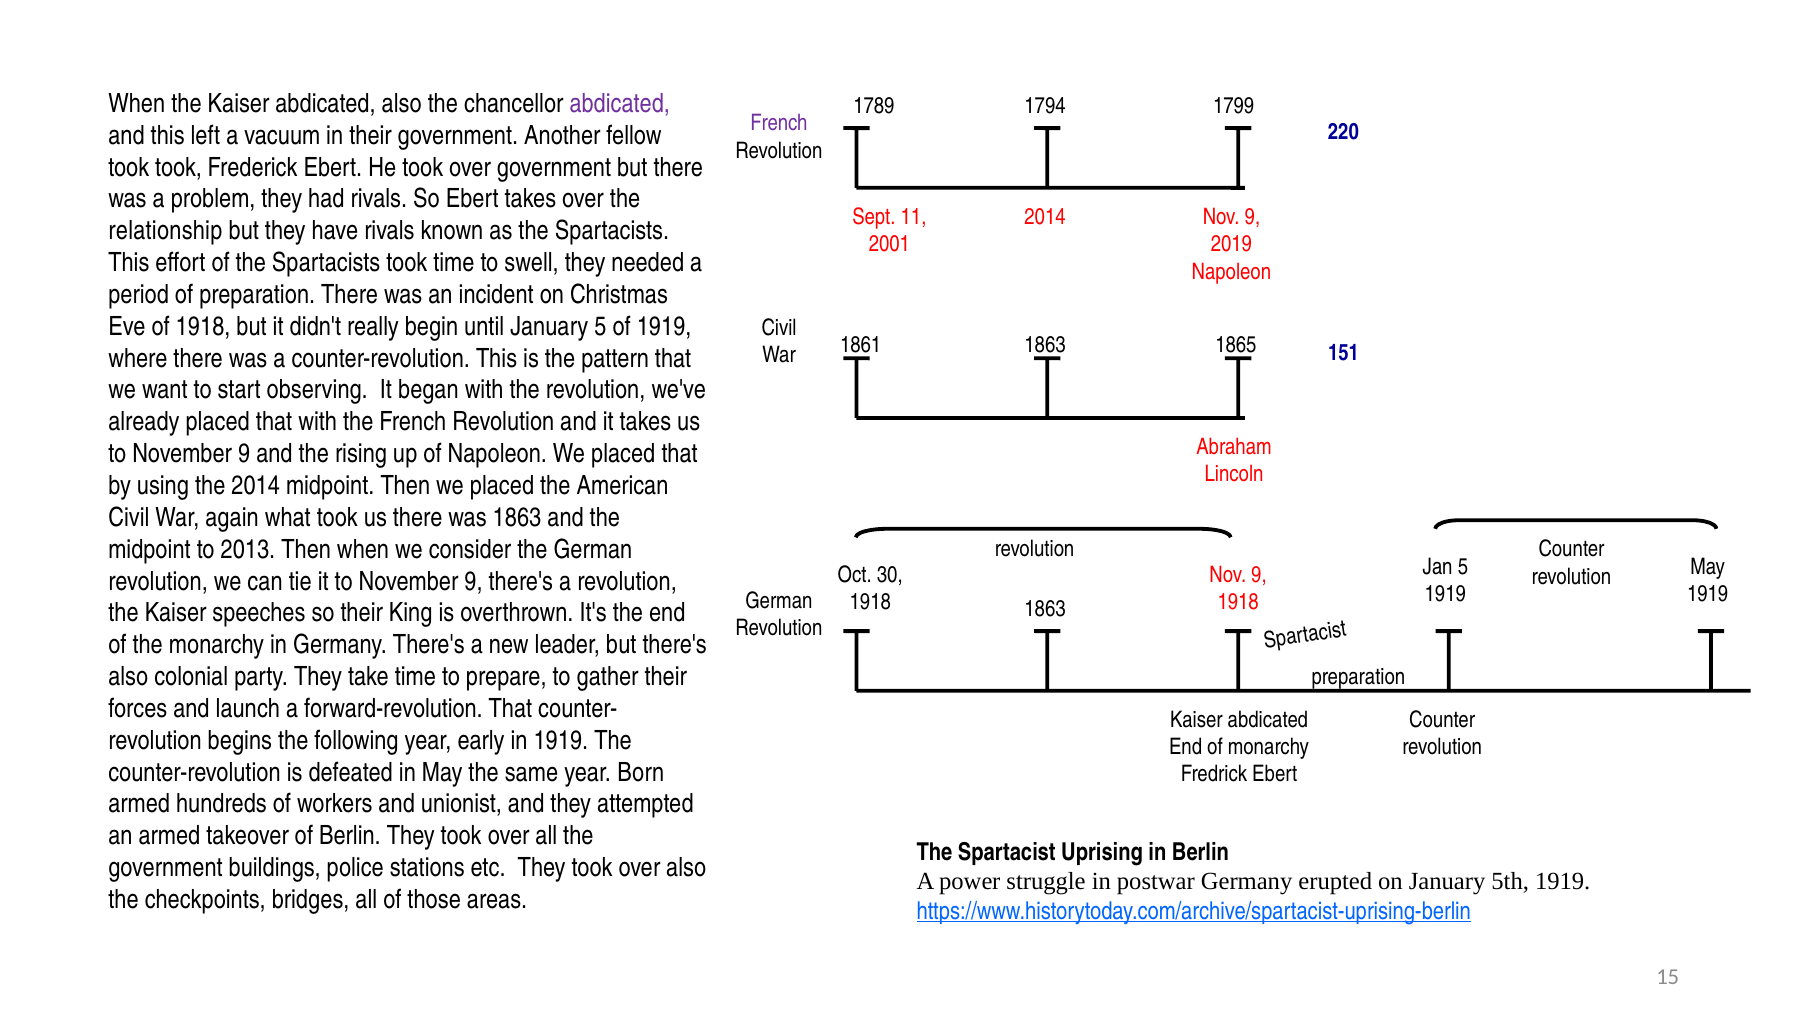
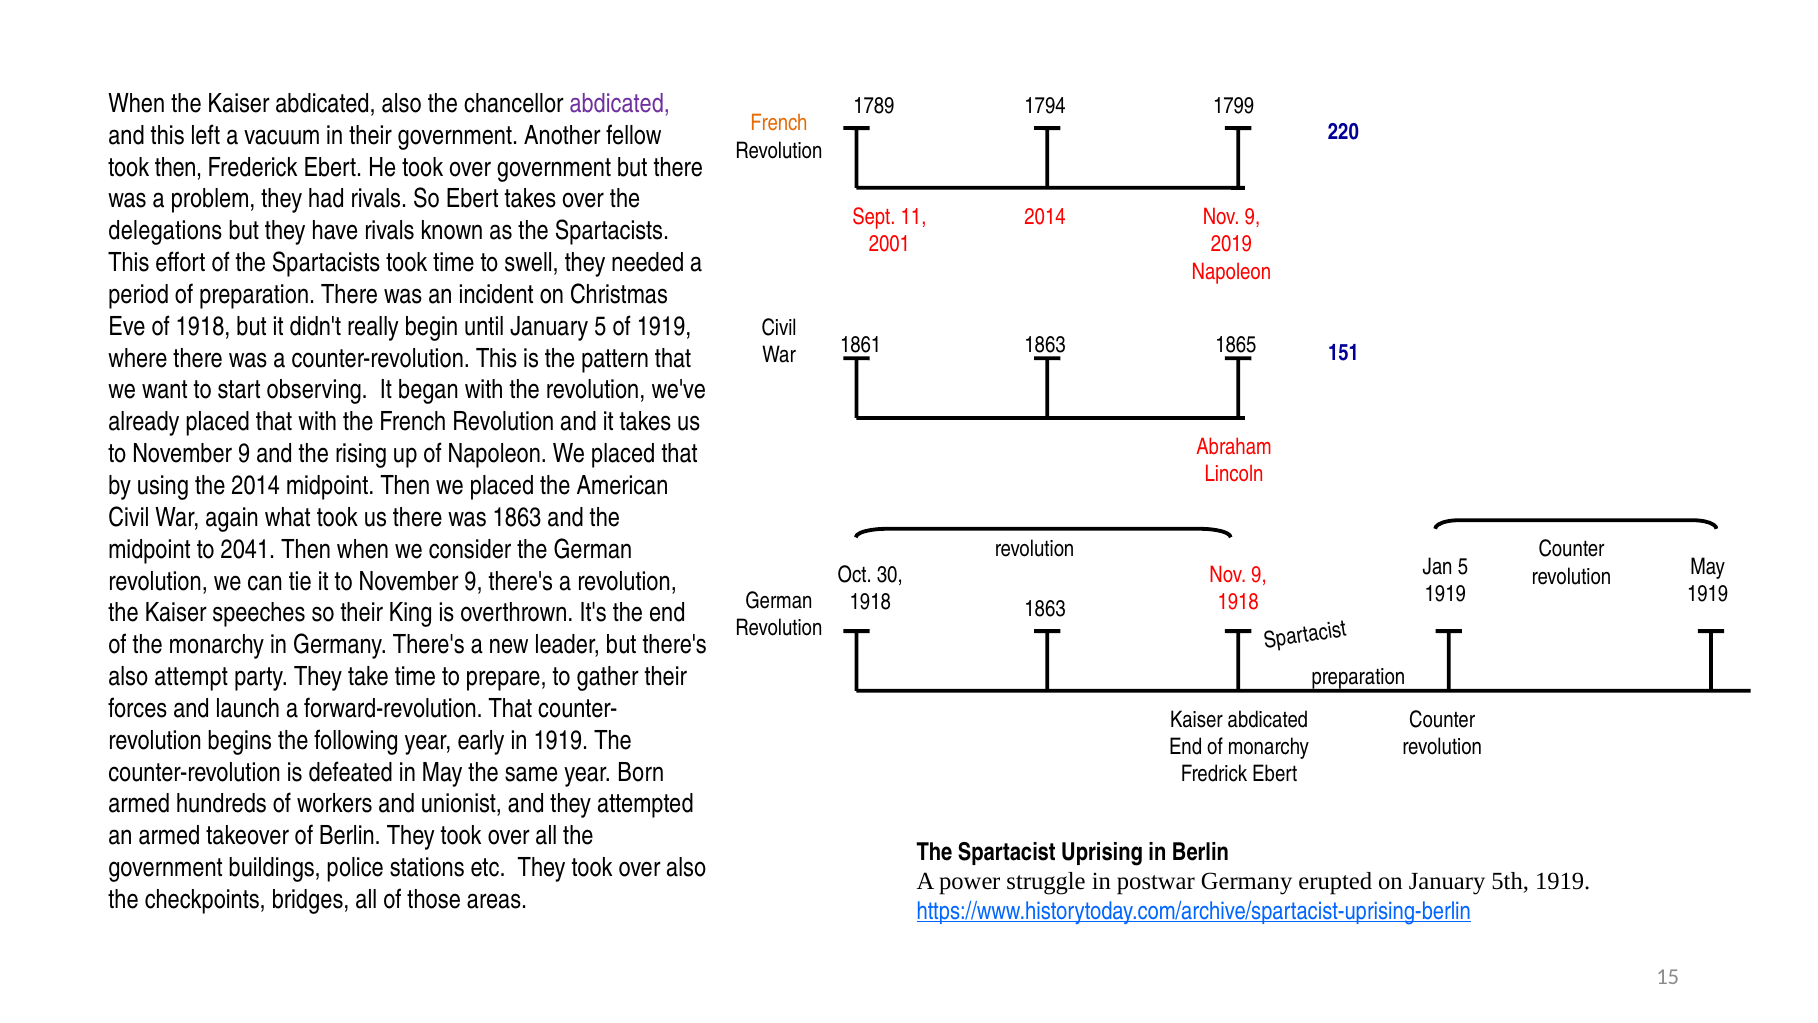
French colour: purple -> orange (779, 123)
took took: took -> then (179, 167)
relationship: relationship -> delegations (165, 231)
2013: 2013 -> 2041 (248, 549)
colonial: colonial -> attempt (191, 677)
